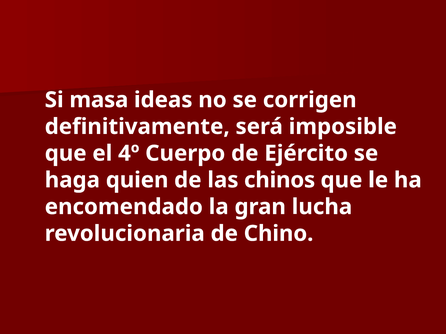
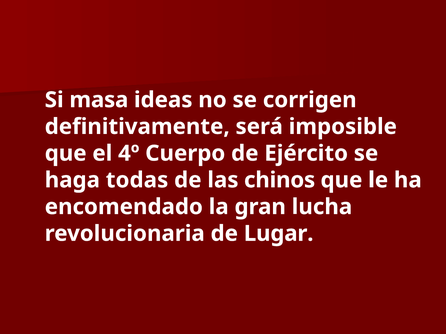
quien: quien -> todas (137, 180)
Chino: Chino -> Lugar (279, 234)
